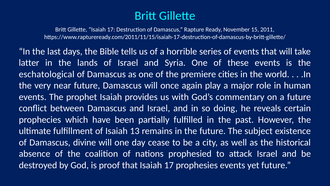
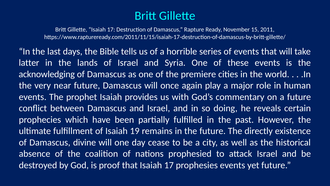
eschatological: eschatological -> acknowledging (47, 74)
13: 13 -> 19 (135, 131)
subject: subject -> directly (259, 131)
